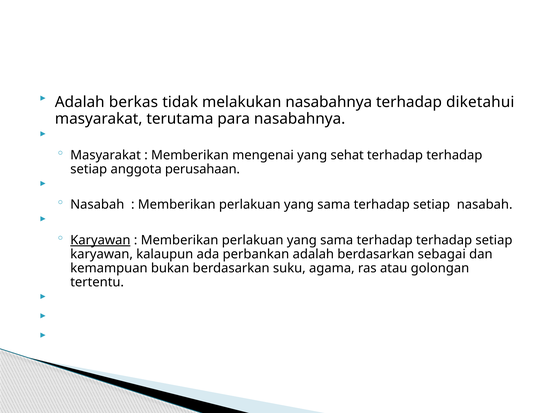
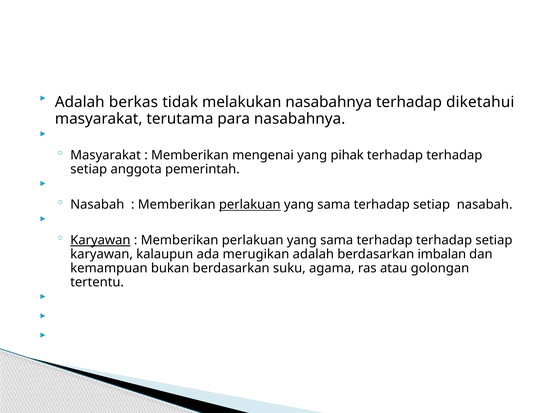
sehat: sehat -> pihak (347, 155)
perusahaan: perusahaan -> pemerintah (202, 169)
perlakuan underline: none -> present (250, 204)
perbankan: perbankan -> merugikan (256, 254)
sebagai: sebagai -> imbalan (442, 254)
